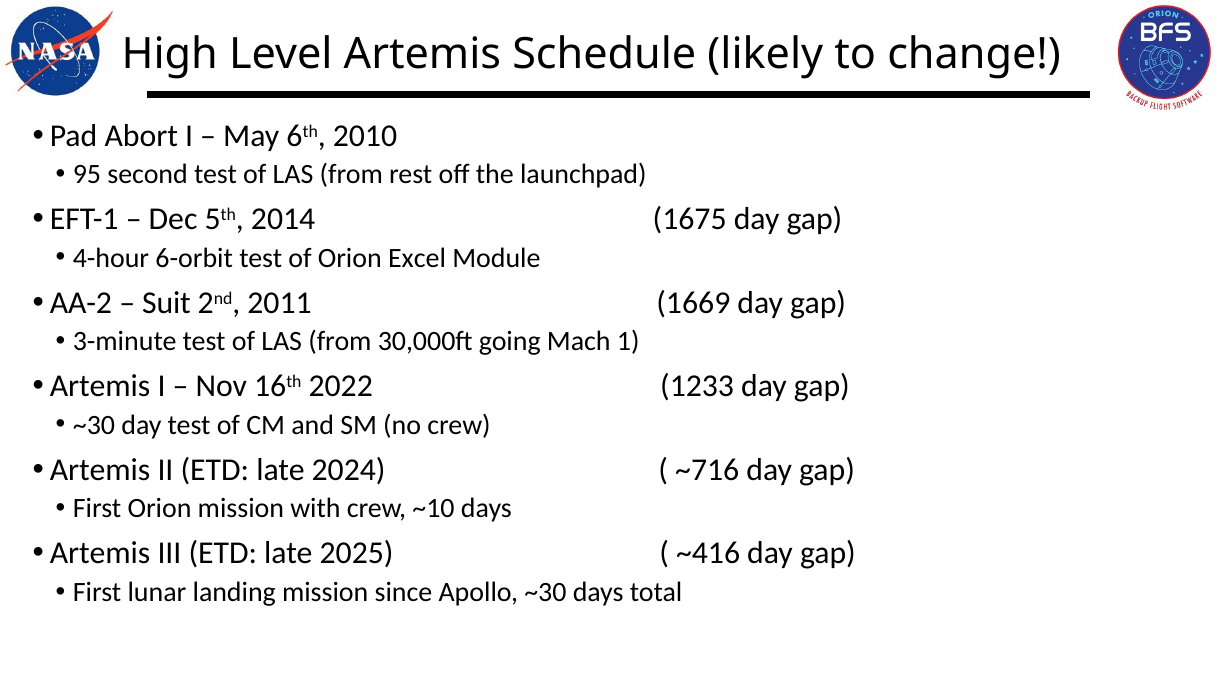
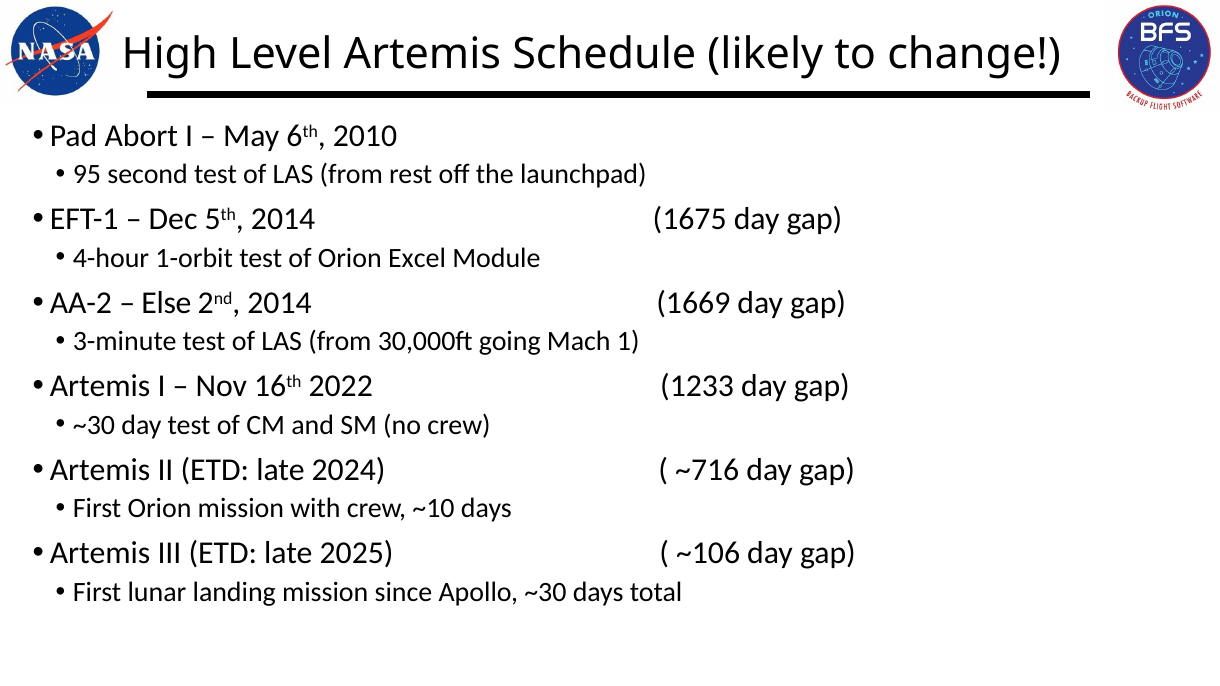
6-orbit: 6-orbit -> 1-orbit (194, 258)
Suit: Suit -> Else (167, 303)
2nd 2011: 2011 -> 2014 (280, 303)
~416: ~416 -> ~106 (708, 554)
